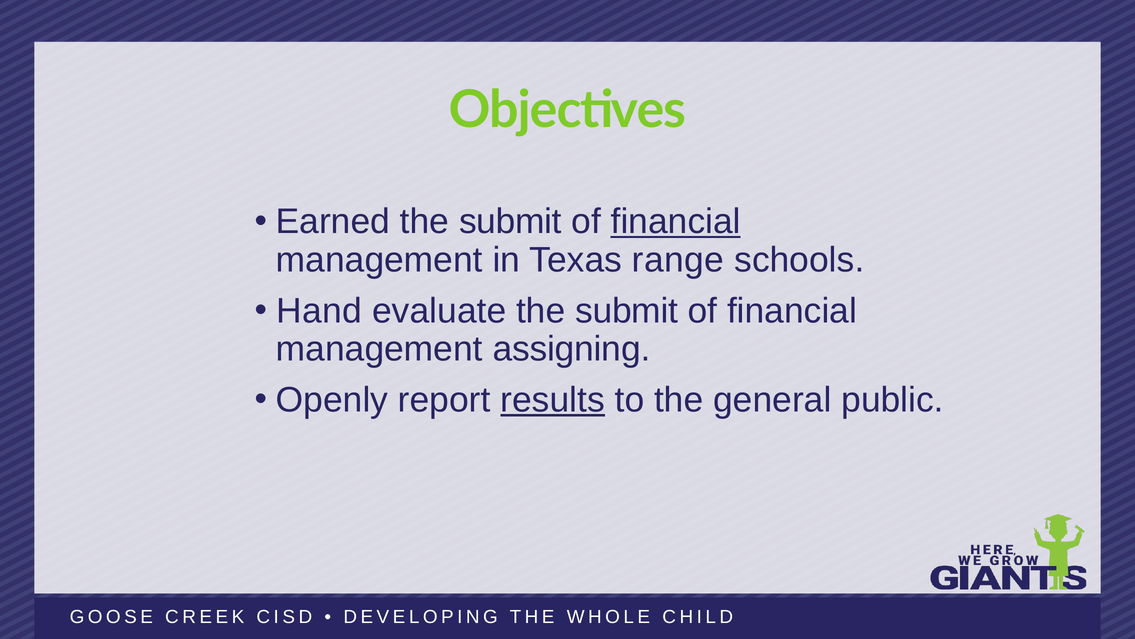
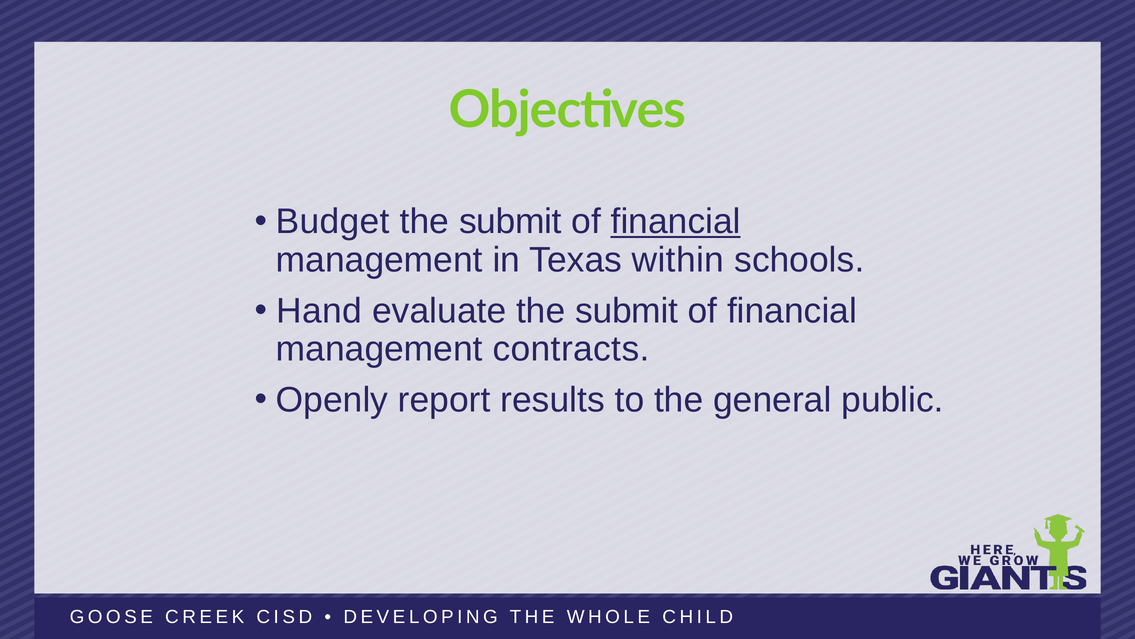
Earned: Earned -> Budget (333, 222)
range: range -> within (678, 260)
assigning: assigning -> contracts (571, 349)
results underline: present -> none (553, 400)
